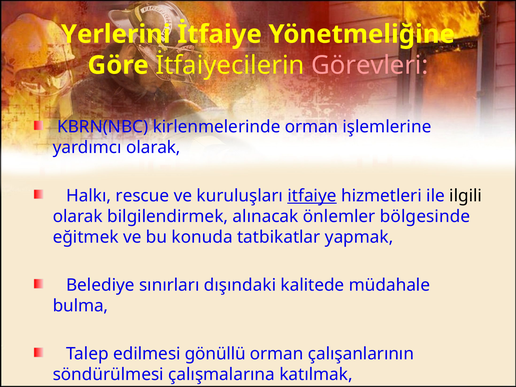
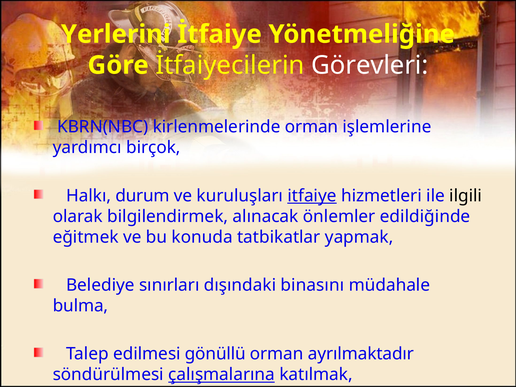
Görevleri colour: pink -> white (370, 65)
yardımcı olarak: olarak -> birçok (153, 148)
rescue: rescue -> durum (143, 196)
bölgesinde: bölgesinde -> edildiğinde (425, 216)
kalitede: kalitede -> binasını (312, 285)
çalışanlarının: çalışanlarının -> ayrılmaktadır (361, 354)
çalışmalarına underline: none -> present (222, 375)
